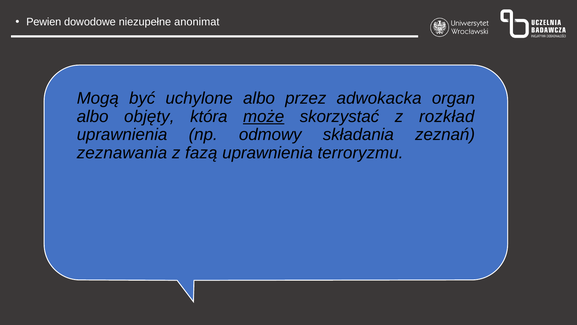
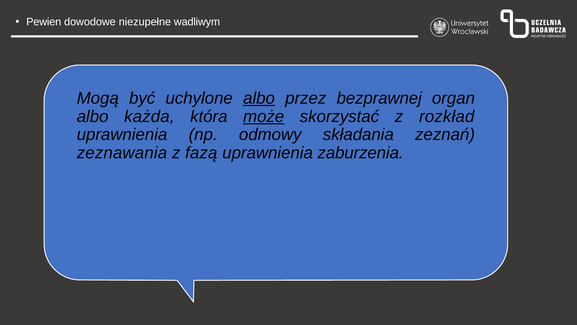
anonimat: anonimat -> wadliwym (197, 22)
albo underline: none -> present (259, 98)
adwokacka: adwokacka -> bezprawnej (379, 98)
objęty: objęty -> każda (149, 116)
terroryzmu: terroryzmu -> zaburzenia (361, 153)
